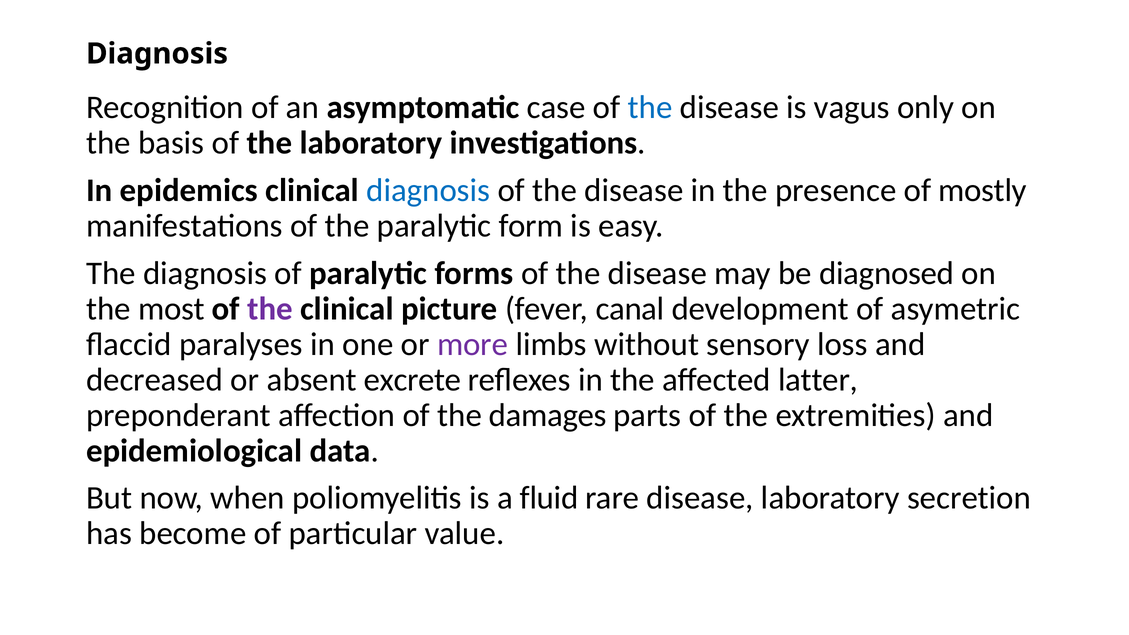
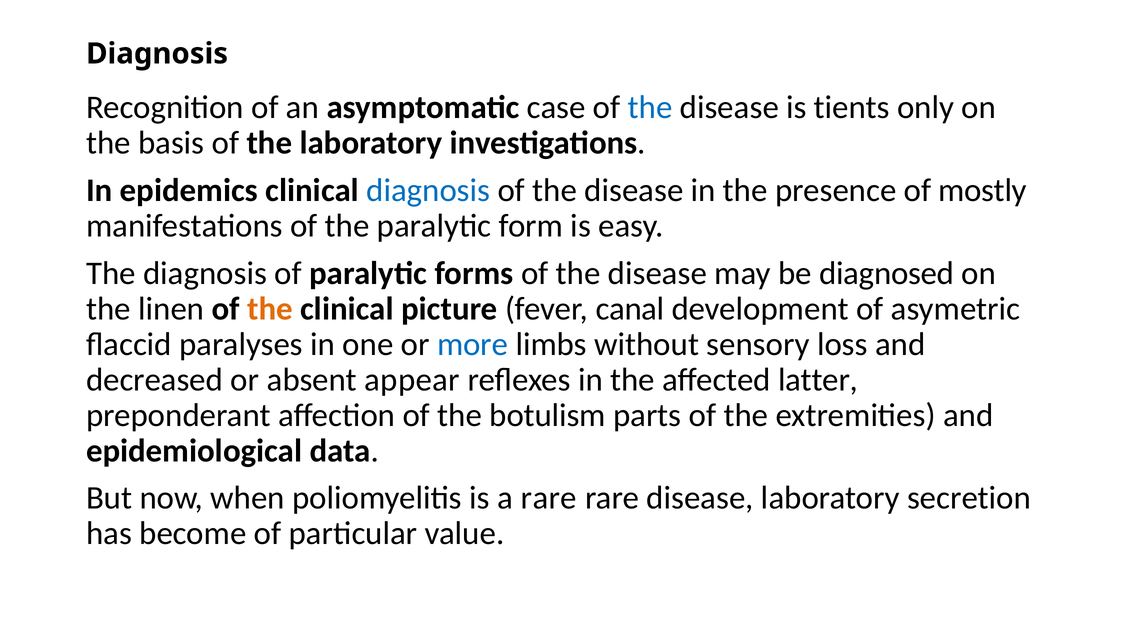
vagus: vagus -> tients (852, 108)
most: most -> linen (171, 309)
the colour: purple -> orange (270, 309)
more colour: purple -> blue (473, 344)
excrete: excrete -> appear (412, 380)
damages: damages -> botulism (548, 415)
a fluid: fluid -> rare (549, 498)
